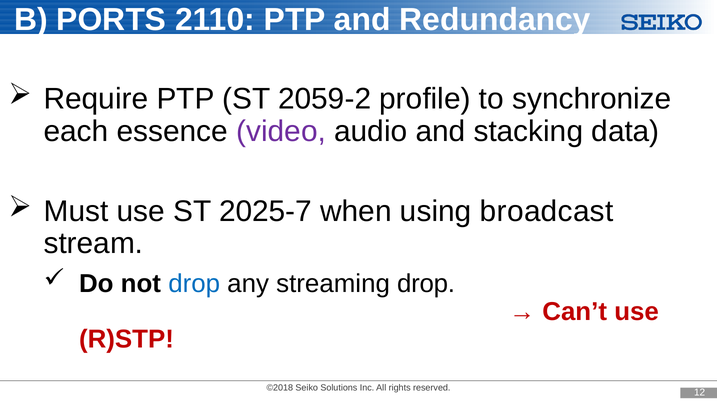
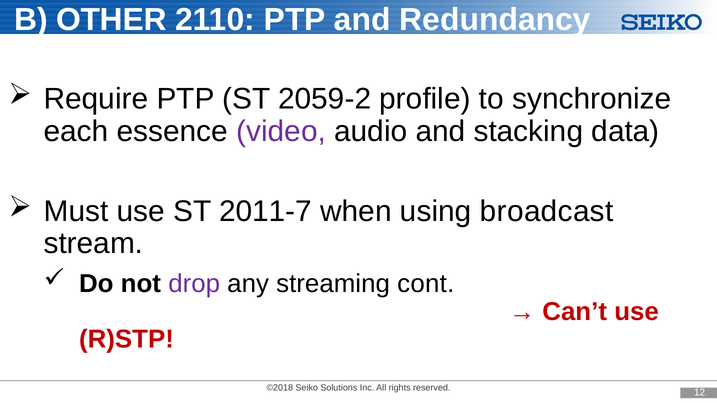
PORTS: PORTS -> OTHER (111, 20)
2025-7: 2025-7 -> 2011-7 (266, 211)
drop colour: blue -> purple (194, 284)
streaming drop: drop -> cont (426, 284)
